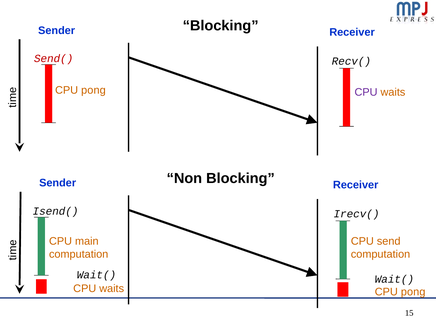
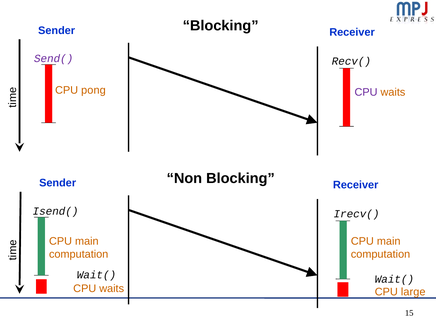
Send( colour: red -> purple (54, 59)
send: send -> main (389, 241)
pong: pong -> large (413, 292)
